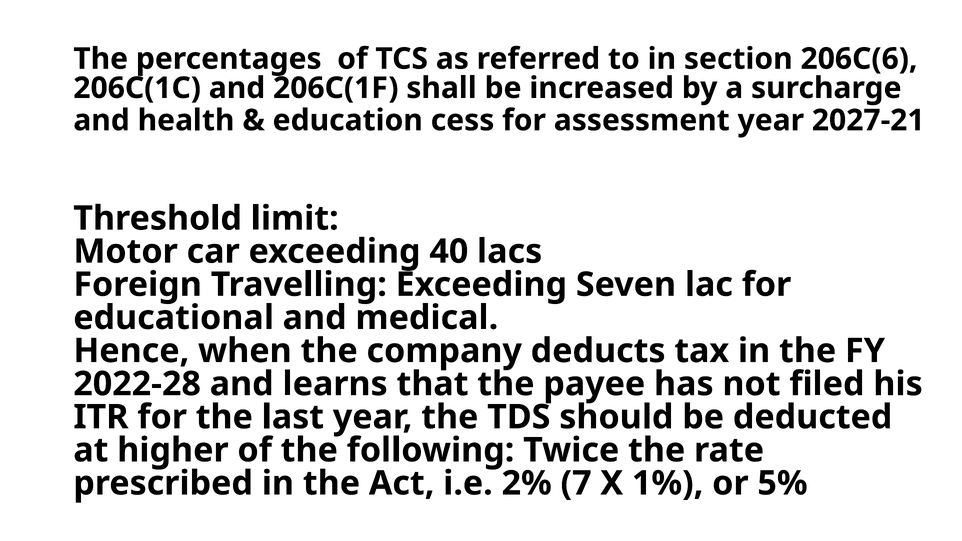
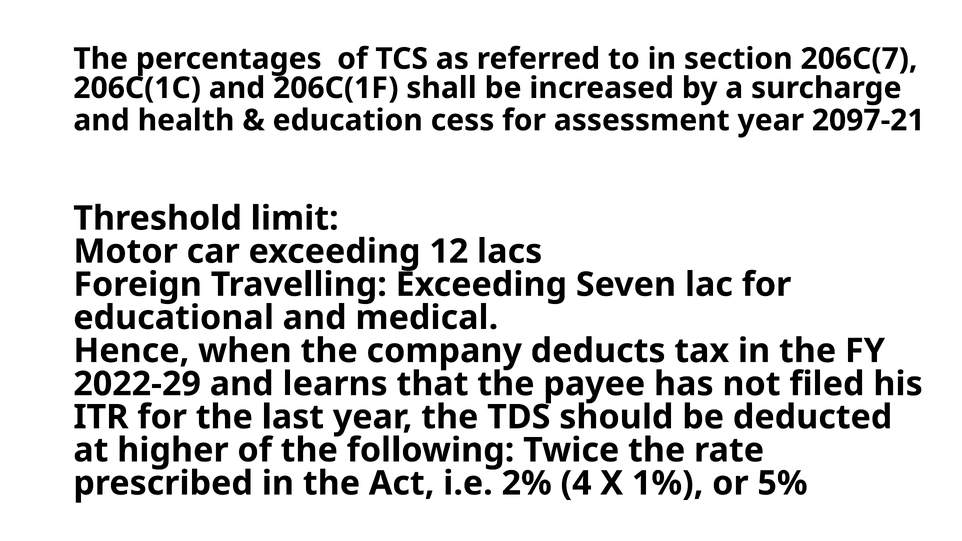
206C(6: 206C(6 -> 206C(7 (859, 59)
2027-21: 2027-21 -> 2097-21 (868, 120)
40: 40 -> 12 (449, 252)
2022-28: 2022-28 -> 2022-29 (137, 384)
7: 7 -> 4 (576, 483)
